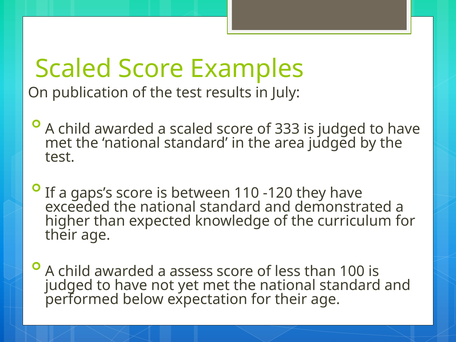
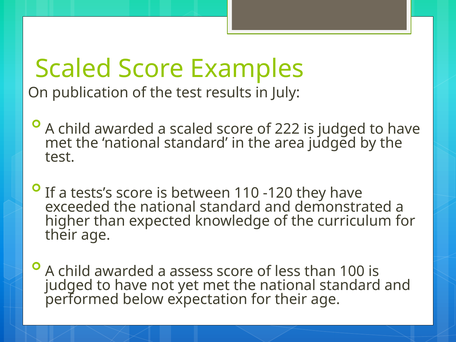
333: 333 -> 222 (287, 129)
gaps’s: gaps’s -> tests’s (91, 193)
